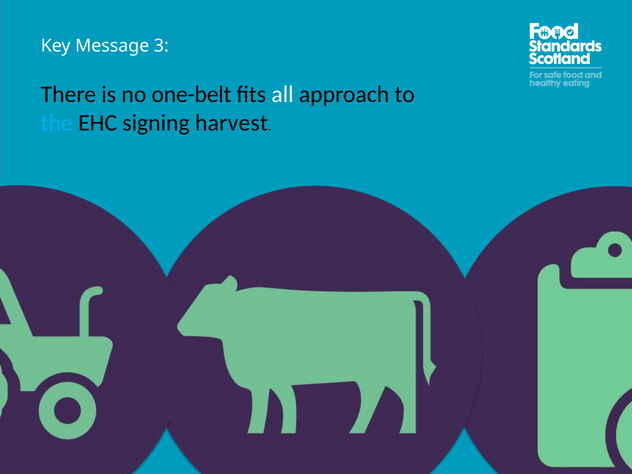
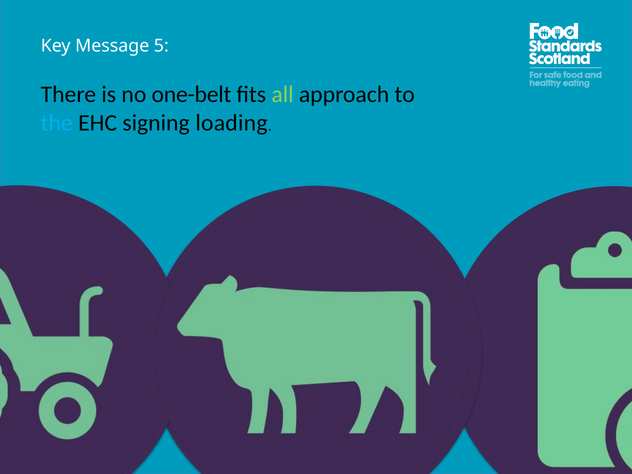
3: 3 -> 5 (161, 46)
all colour: white -> light green (283, 94)
harvest: harvest -> loading (231, 123)
